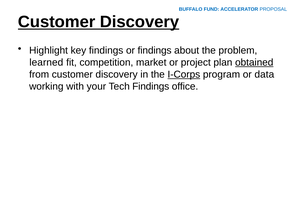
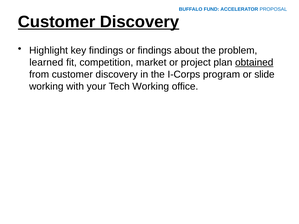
I-Corps underline: present -> none (184, 74)
data: data -> slide (264, 74)
Tech Findings: Findings -> Working (151, 86)
